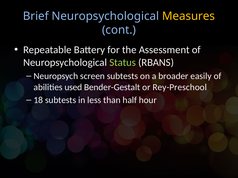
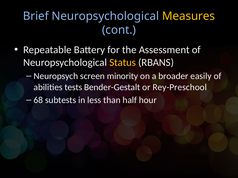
Status colour: light green -> yellow (123, 63)
screen subtests: subtests -> minority (123, 76)
used: used -> tests (73, 87)
18: 18 -> 68 (38, 100)
